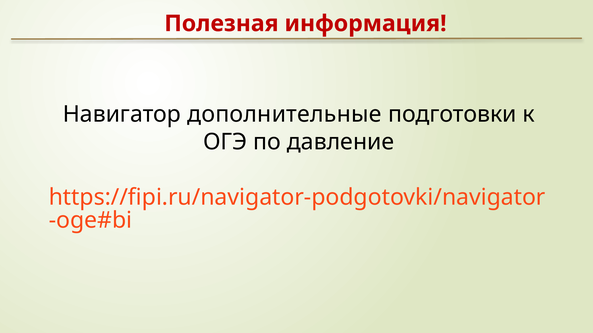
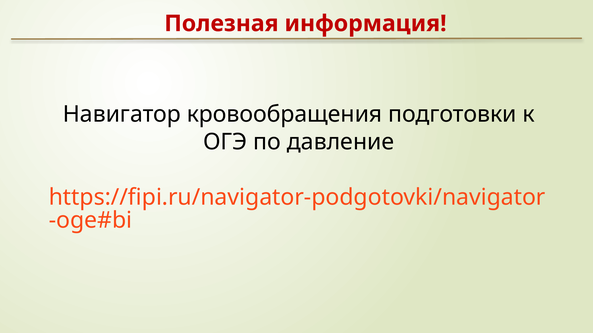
дополнительные: дополнительные -> кровообращения (285, 114)
